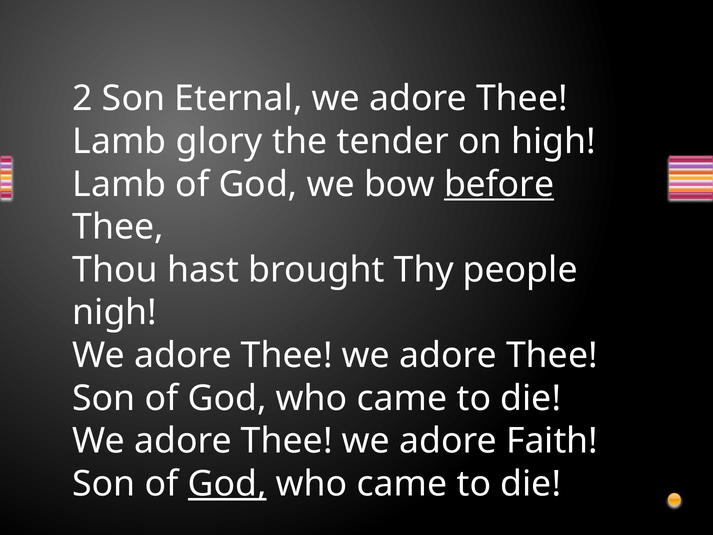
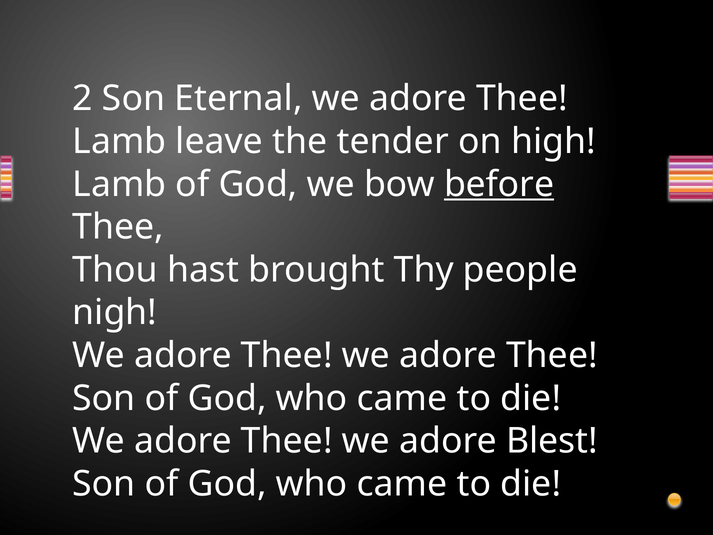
glory: glory -> leave (219, 141)
Faith: Faith -> Blest (552, 441)
God underline: present -> none (227, 484)
